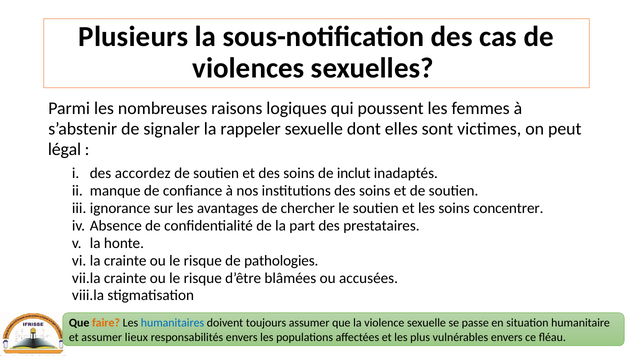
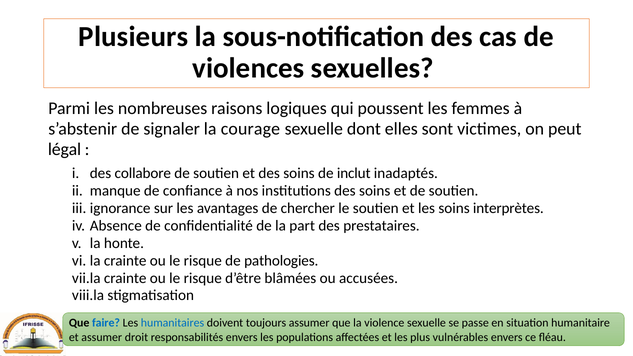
rappeler: rappeler -> courage (250, 129)
accordez: accordez -> collabore (143, 173)
concentrer: concentrer -> interprètes (508, 208)
faire colour: orange -> blue (106, 323)
lieux: lieux -> droit (136, 337)
